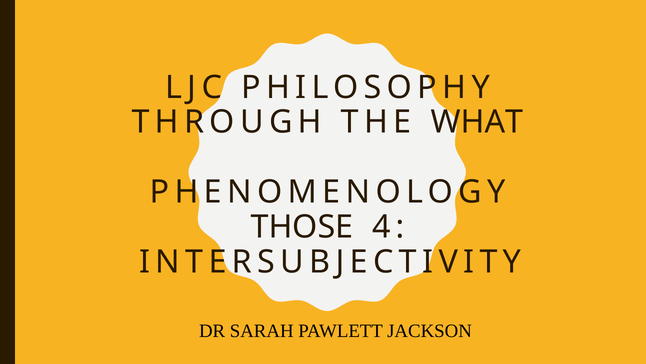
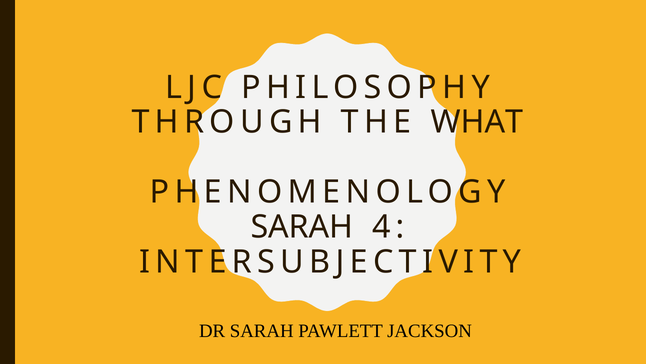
THOSE: THOSE -> SARAH (302, 227)
